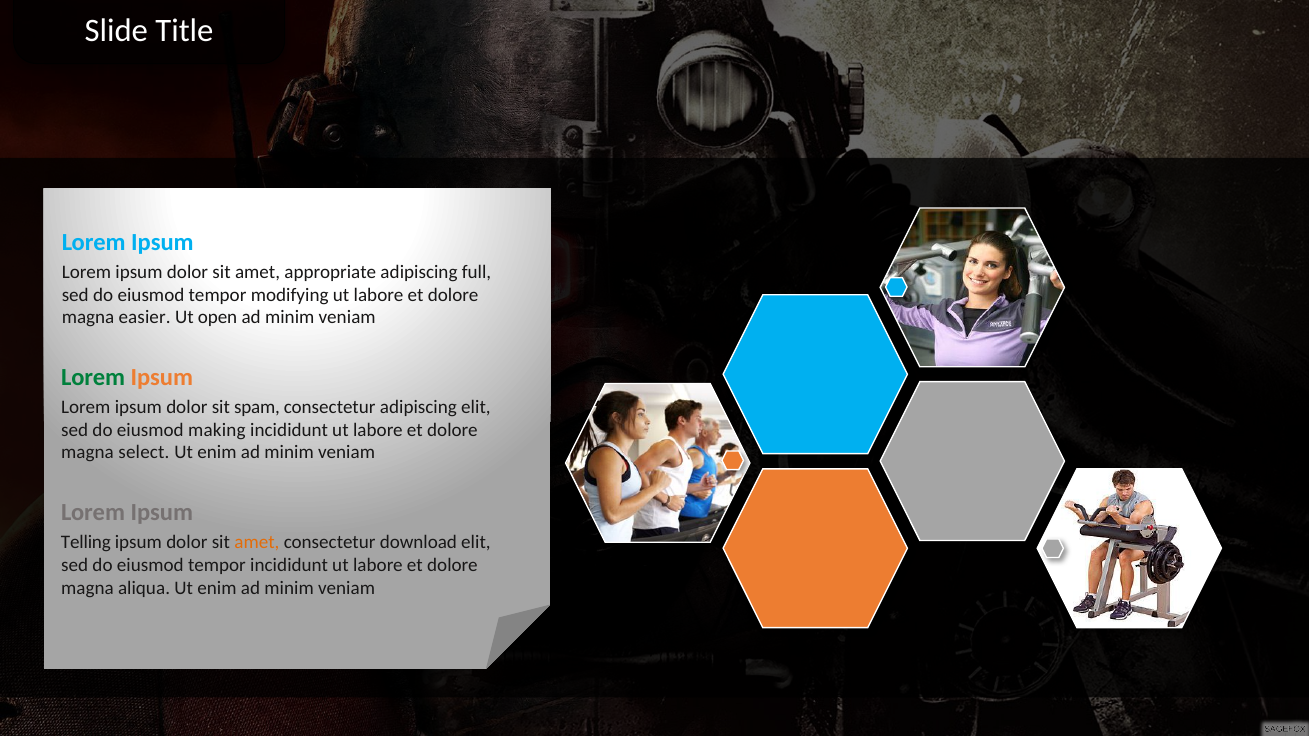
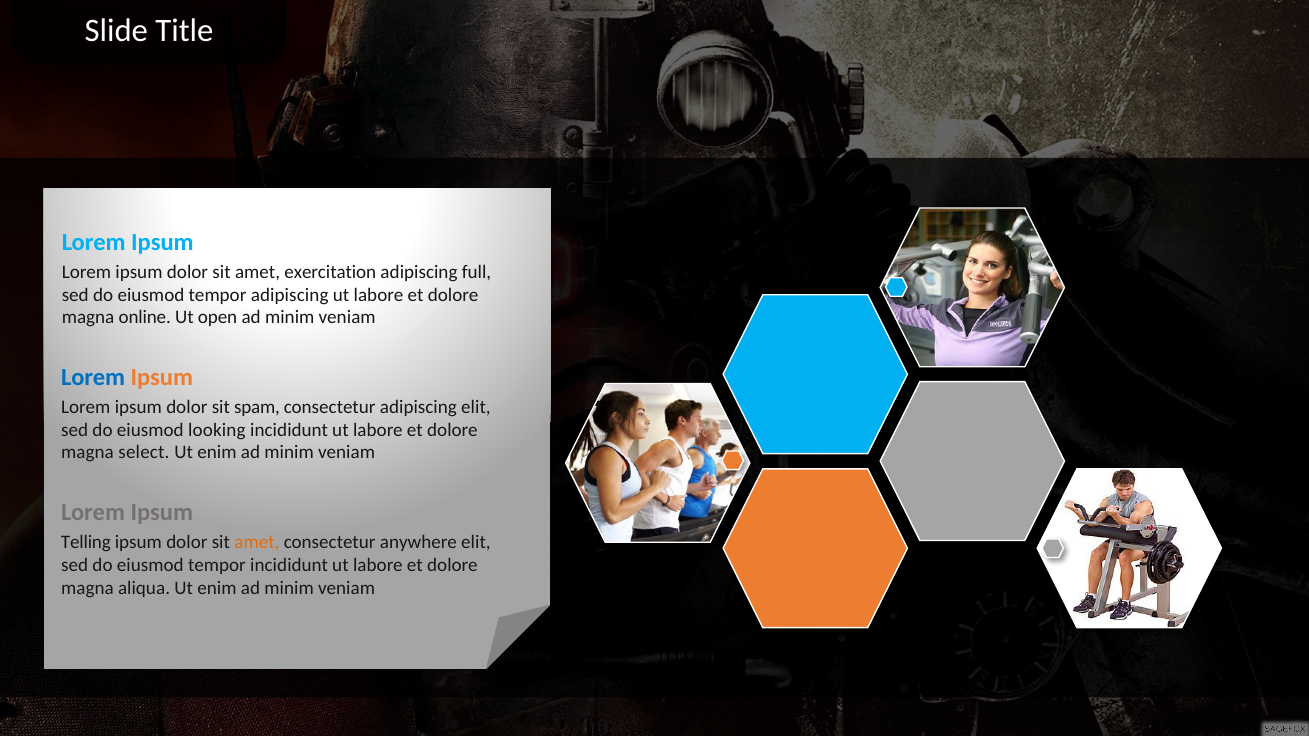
appropriate: appropriate -> exercitation (330, 272)
tempor modifying: modifying -> adipiscing (290, 295)
easier: easier -> online (145, 318)
Lorem colour: green -> blue (93, 377)
making: making -> looking (217, 430)
download: download -> anywhere (418, 542)
